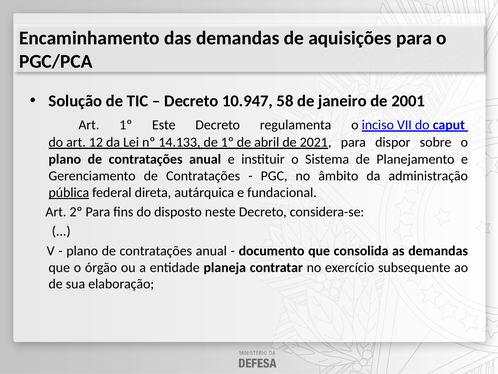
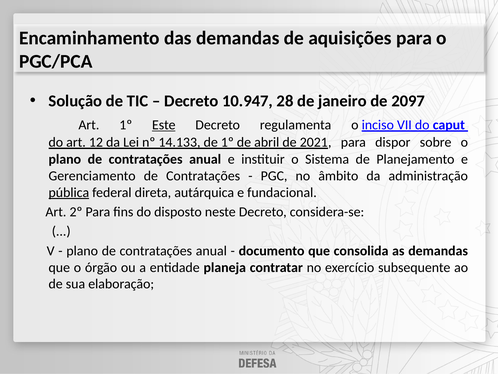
58: 58 -> 28 (285, 101)
2001: 2001 -> 2097 (408, 101)
Este underline: none -> present (164, 125)
